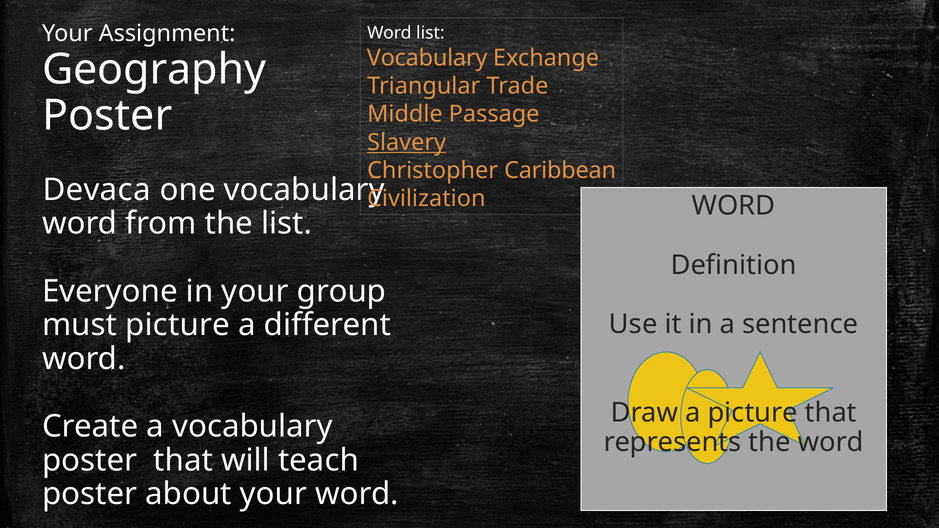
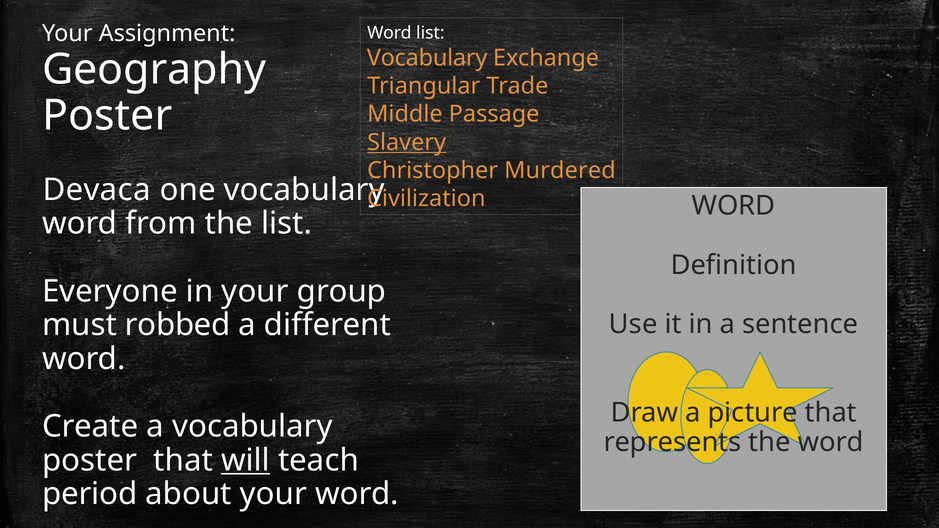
Caribbean: Caribbean -> Murdered (560, 171)
must picture: picture -> robbed (178, 325)
will underline: none -> present (245, 461)
poster: poster -> period (90, 494)
